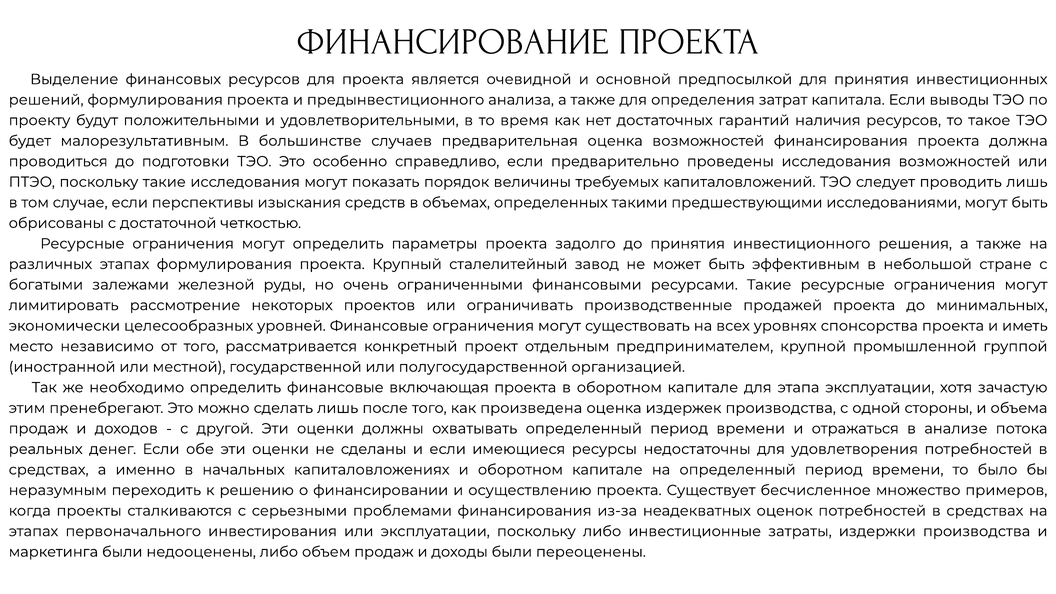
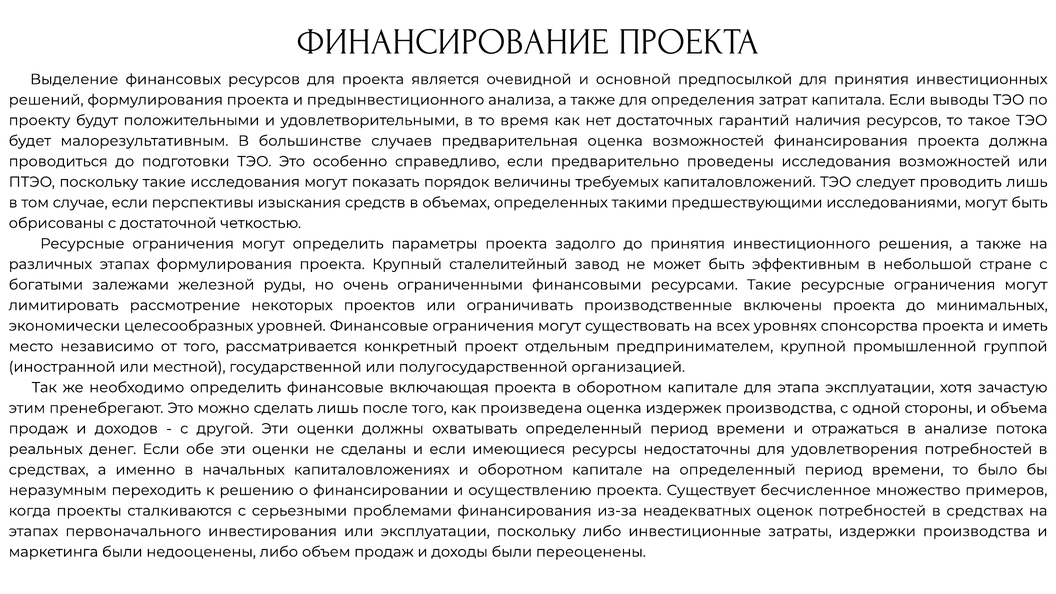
продажей: продажей -> включены (783, 305)
